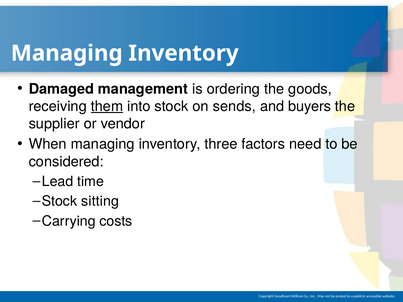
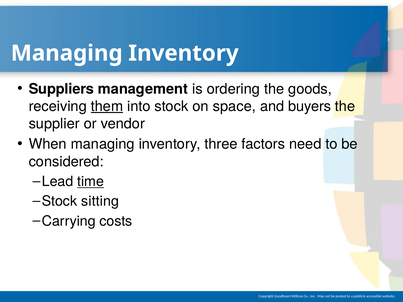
Damaged: Damaged -> Suppliers (61, 89)
sends: sends -> space (234, 106)
time underline: none -> present (91, 182)
